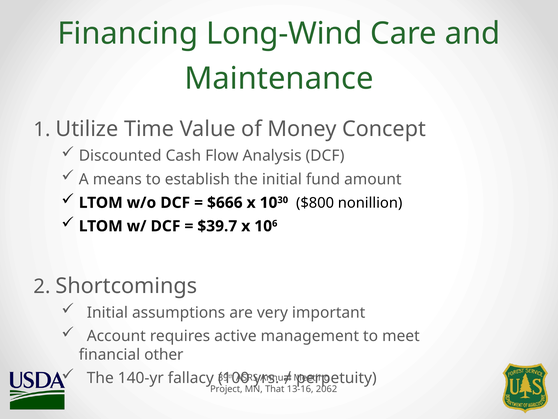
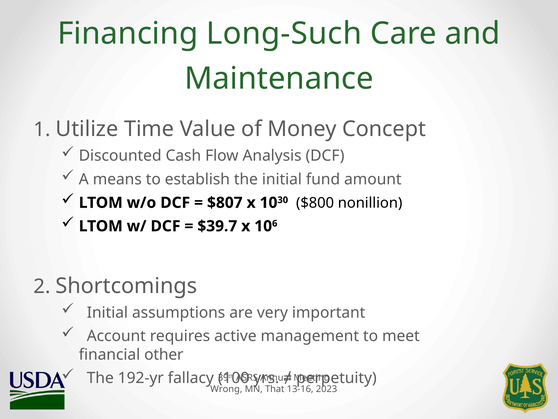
Long-Wind: Long-Wind -> Long-Such (284, 33)
$666: $666 -> $807 (225, 202)
140-yr: 140-yr -> 192-yr (141, 378)
Project: Project -> Wrong (226, 389)
2062: 2062 -> 2023 (327, 389)
